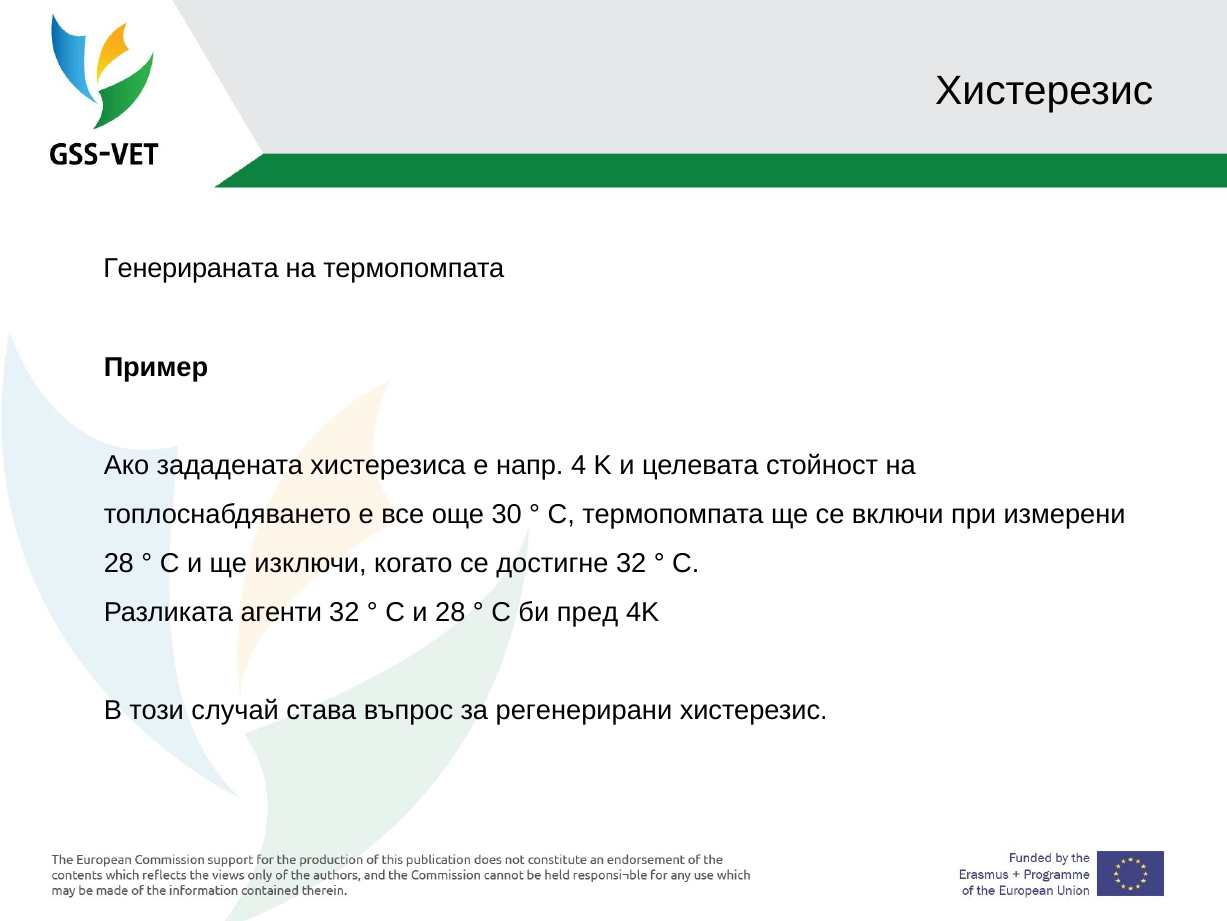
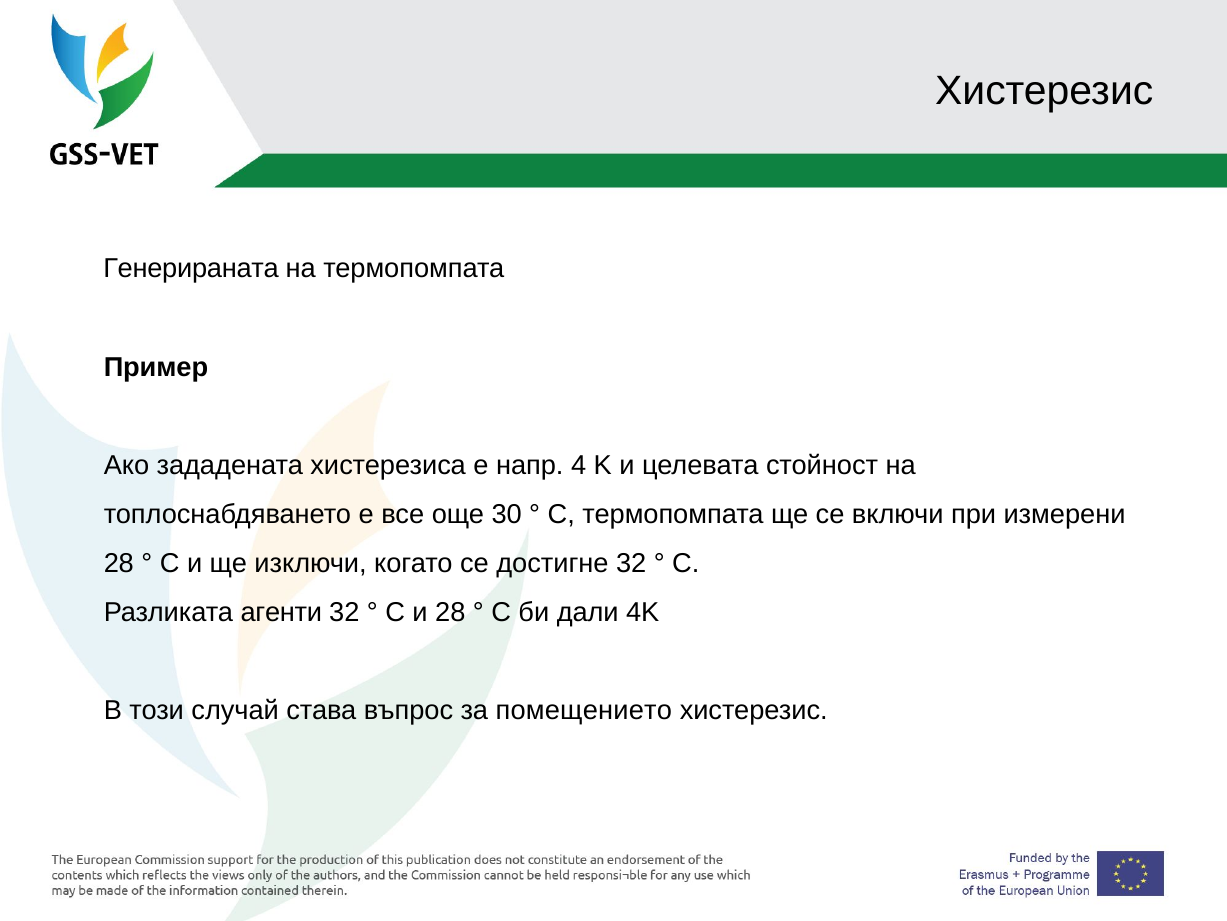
пред: пред -> дали (588, 612)
регенерирани: регенерирани -> помещението (584, 710)
